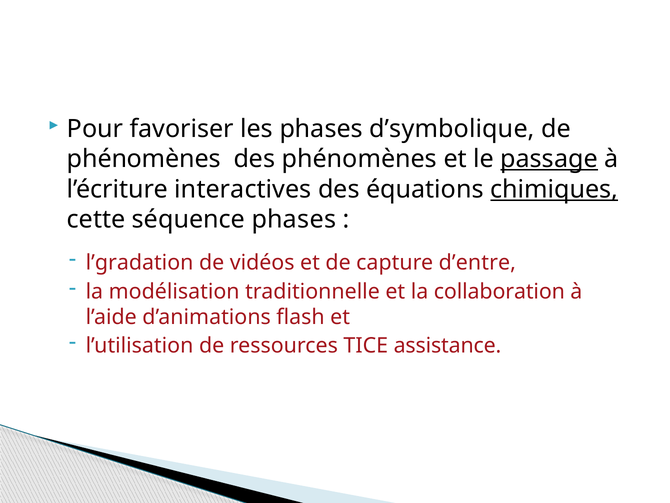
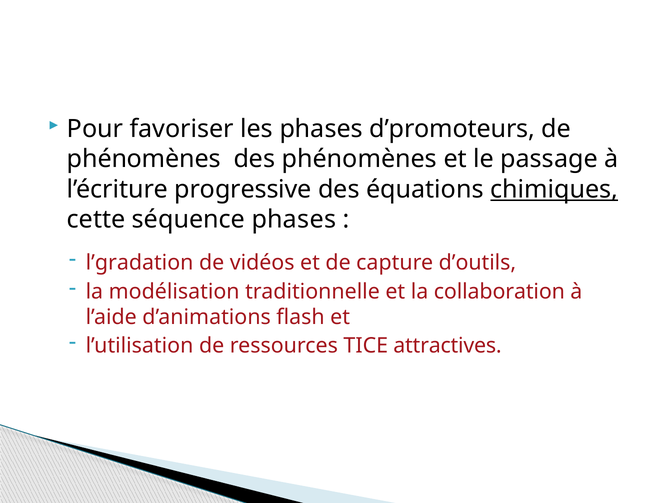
d’symbolique: d’symbolique -> d’promoteurs (452, 129)
passage underline: present -> none (549, 159)
interactives: interactives -> progressive (243, 189)
d’entre: d’entre -> d’outils (477, 263)
assistance: assistance -> attractives (448, 346)
